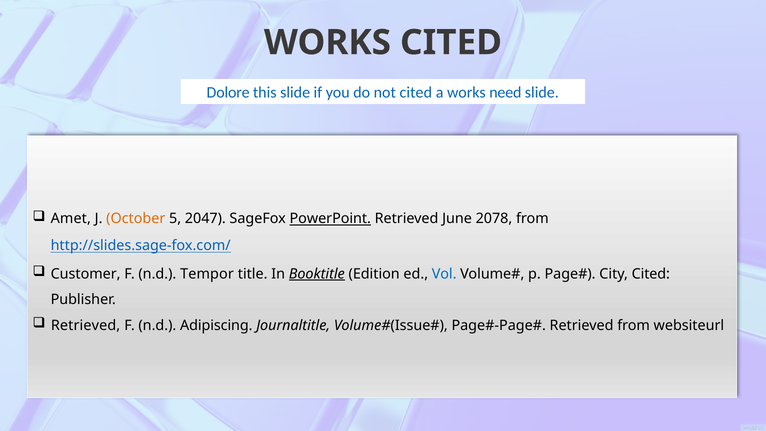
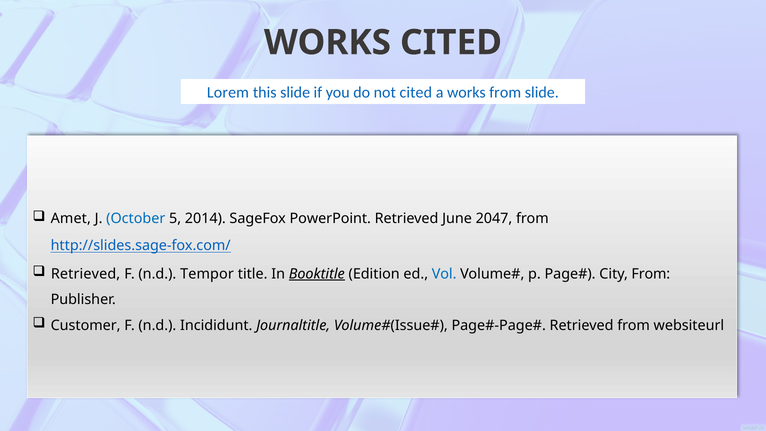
Dolore: Dolore -> Lorem (228, 93)
works need: need -> from (505, 93)
October colour: orange -> blue (136, 219)
2047: 2047 -> 2014 (205, 219)
PowerPoint underline: present -> none (330, 219)
2078: 2078 -> 2047 (494, 219)
Customer: Customer -> Retrieved (86, 274)
City Cited: Cited -> From (651, 274)
Retrieved: Retrieved -> Customer (86, 325)
Adipiscing: Adipiscing -> Incididunt (216, 325)
